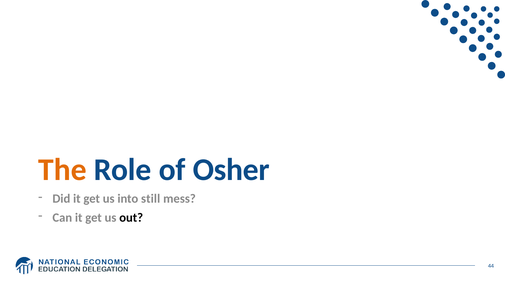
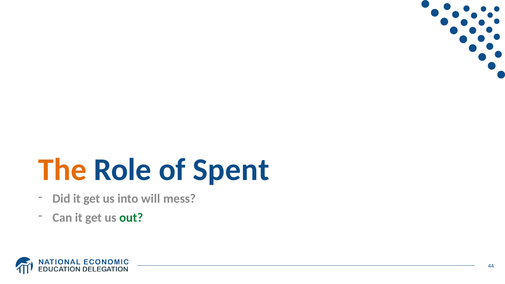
Osher: Osher -> Spent (231, 170)
still: still -> will (151, 199)
out colour: black -> green (131, 218)
